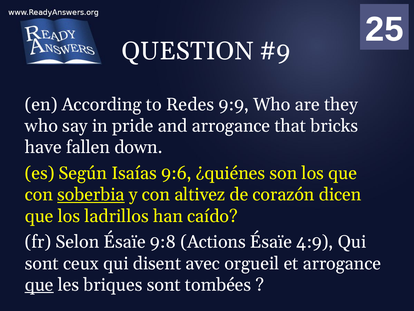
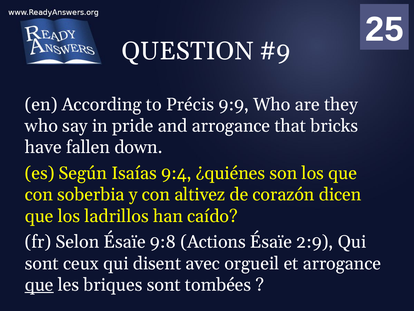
Redes: Redes -> Précis (190, 104)
9:6: 9:6 -> 9:4 (176, 173)
soberbia underline: present -> none (91, 194)
4:9: 4:9 -> 2:9 (315, 242)
